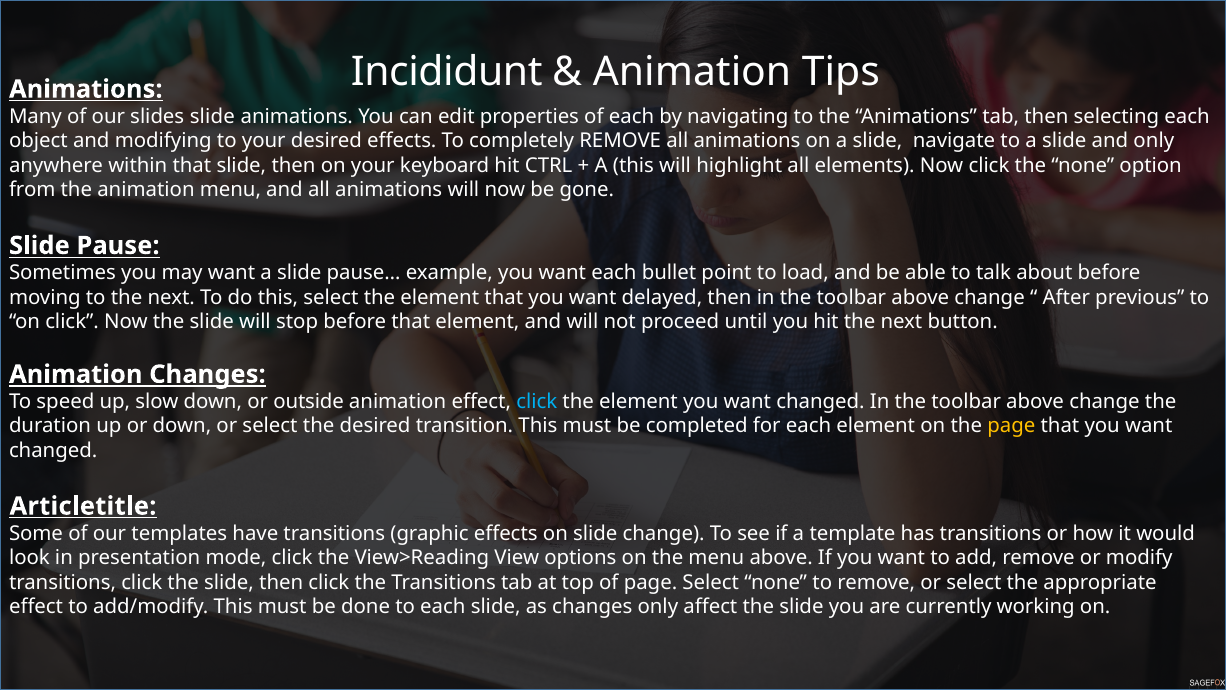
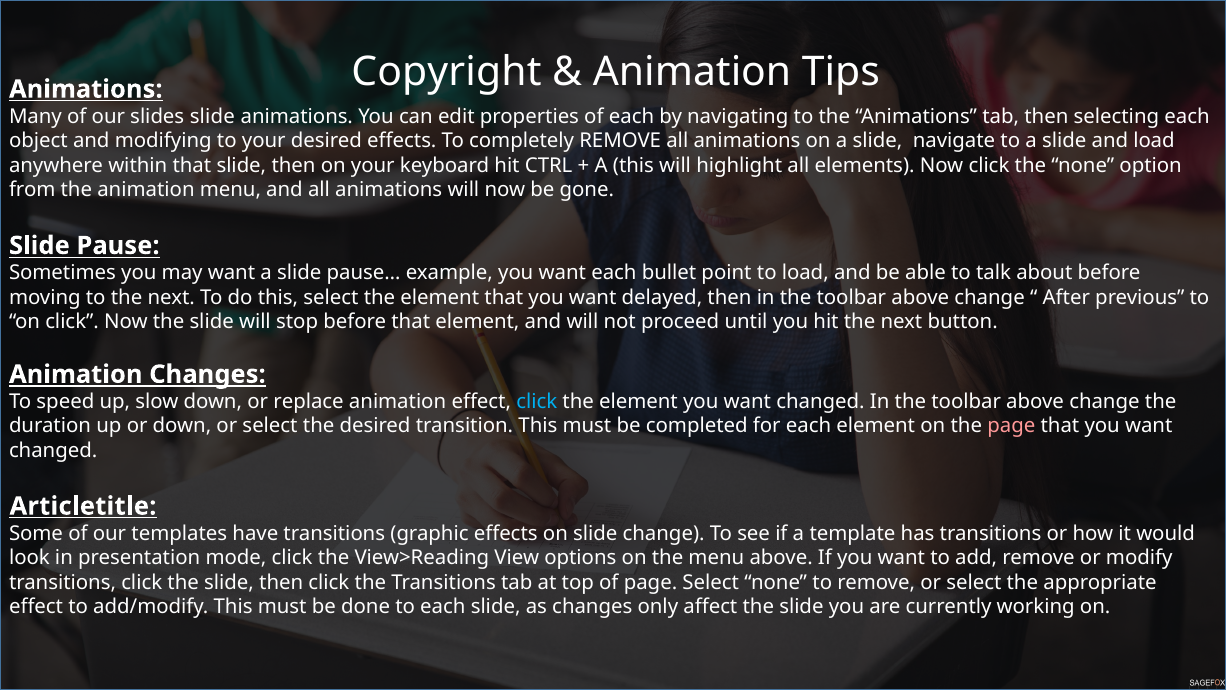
Incididunt: Incididunt -> Copyright (446, 72)
and only: only -> load (1154, 141)
outside: outside -> replace (309, 401)
page colour: yellow -> pink (1011, 426)
